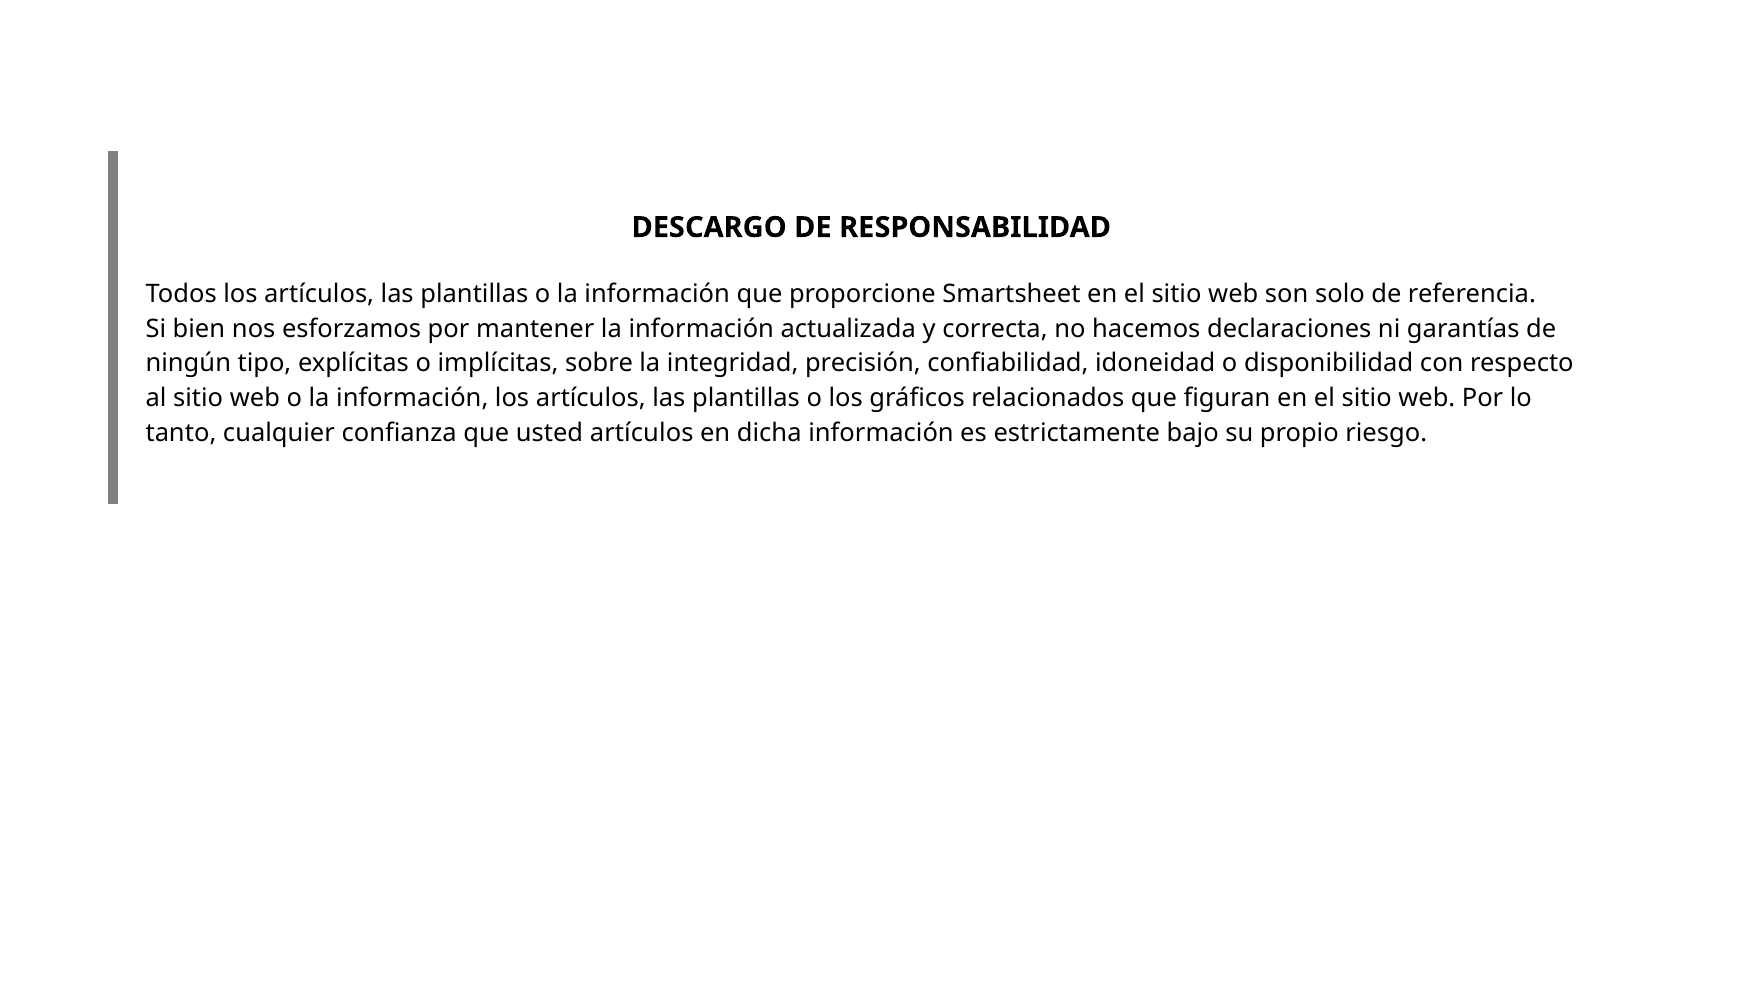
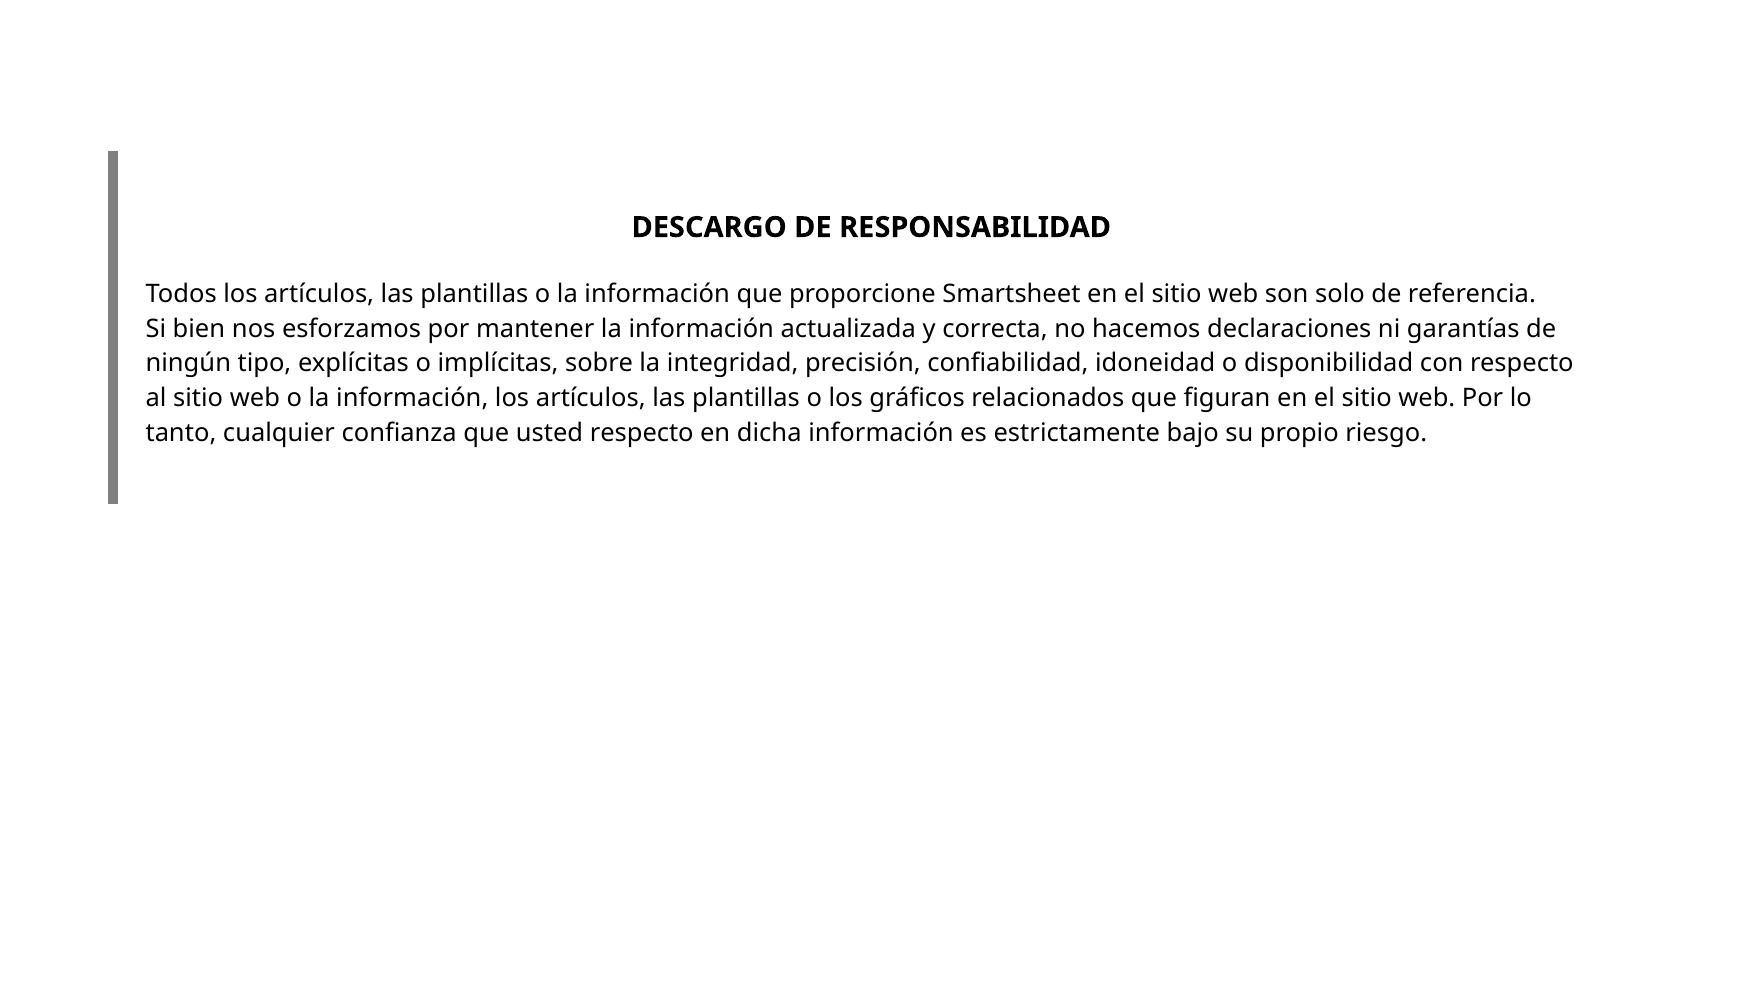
usted artículos: artículos -> respecto (642, 433)
